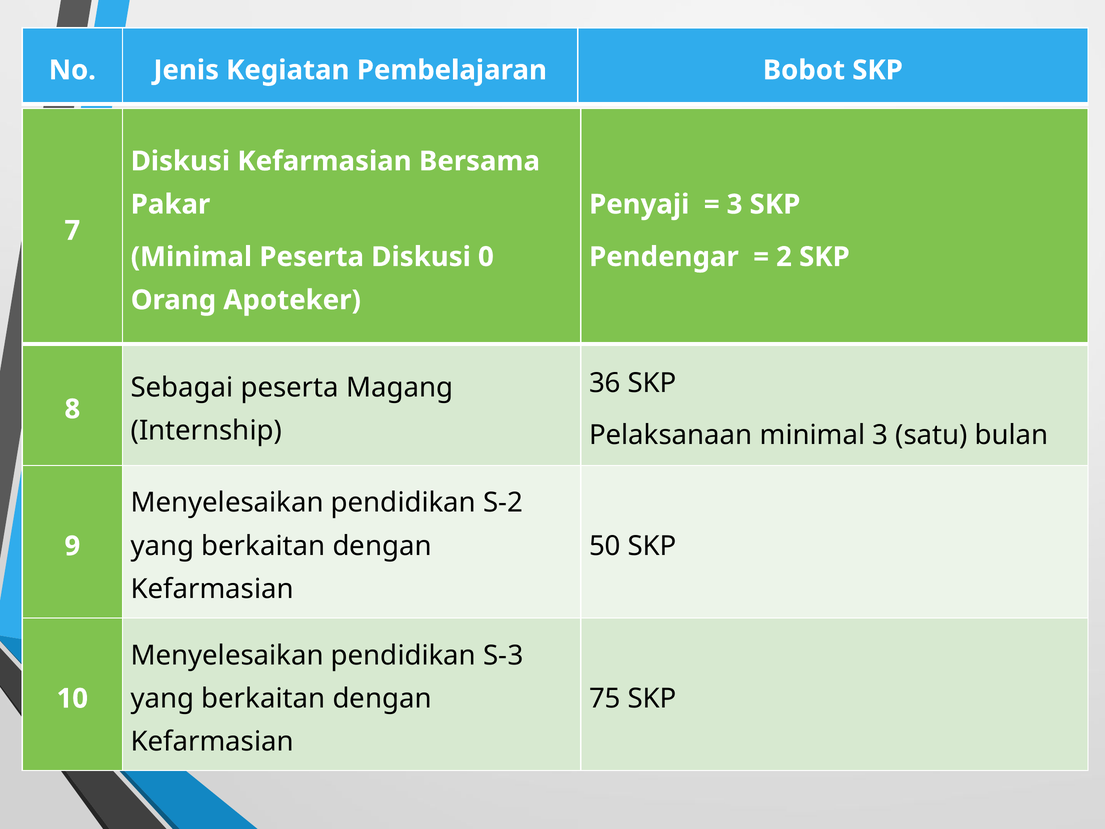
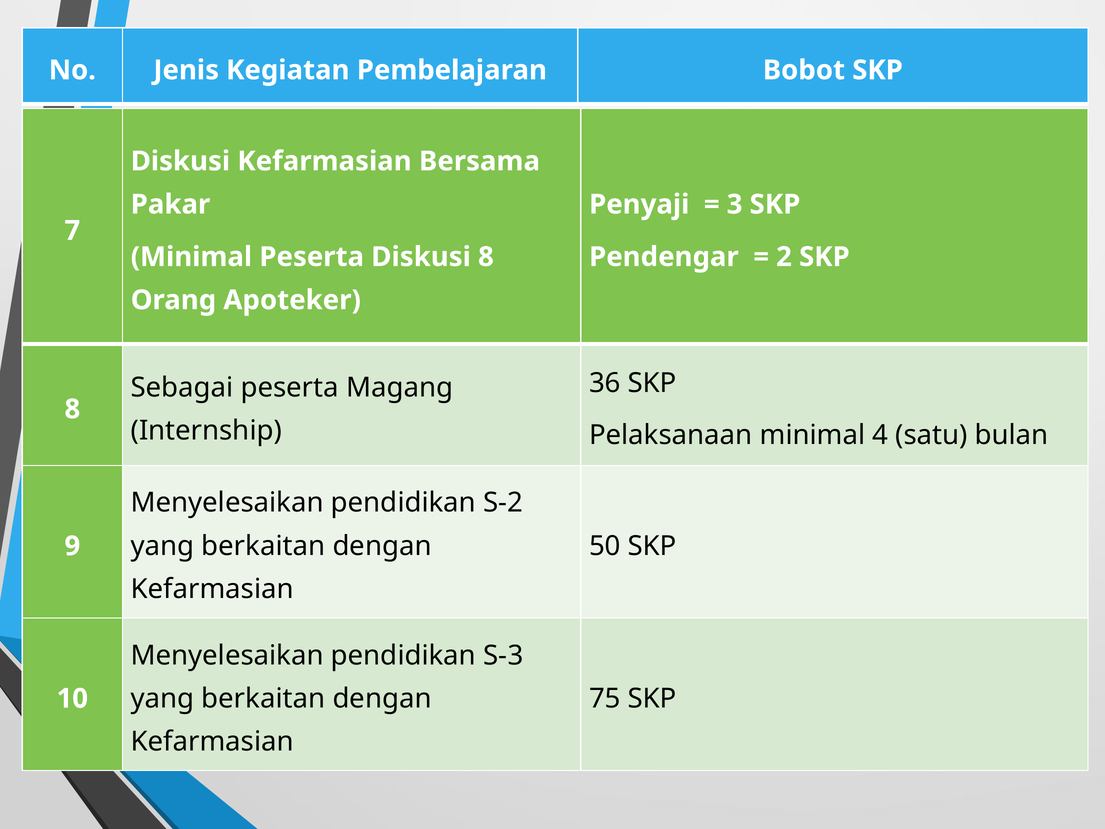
Diskusi 0: 0 -> 8 (486, 257)
minimal 3: 3 -> 4 (880, 435)
